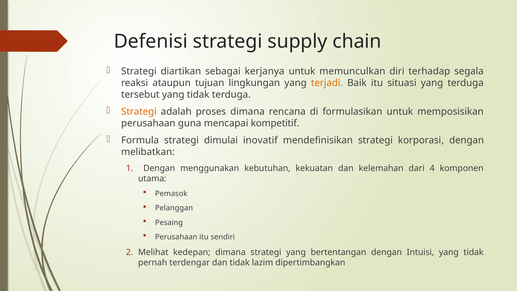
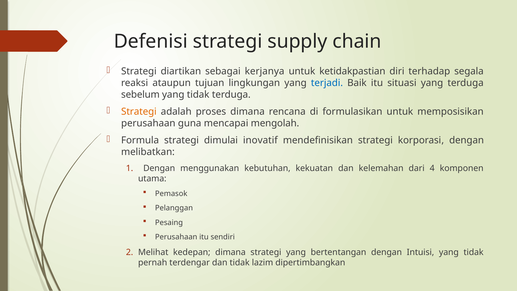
memunculkan: memunculkan -> ketidakpastian (352, 71)
terjadi colour: orange -> blue (327, 83)
tersebut: tersebut -> sebelum (140, 95)
kompetitif: kompetitif -> mengolah (275, 123)
